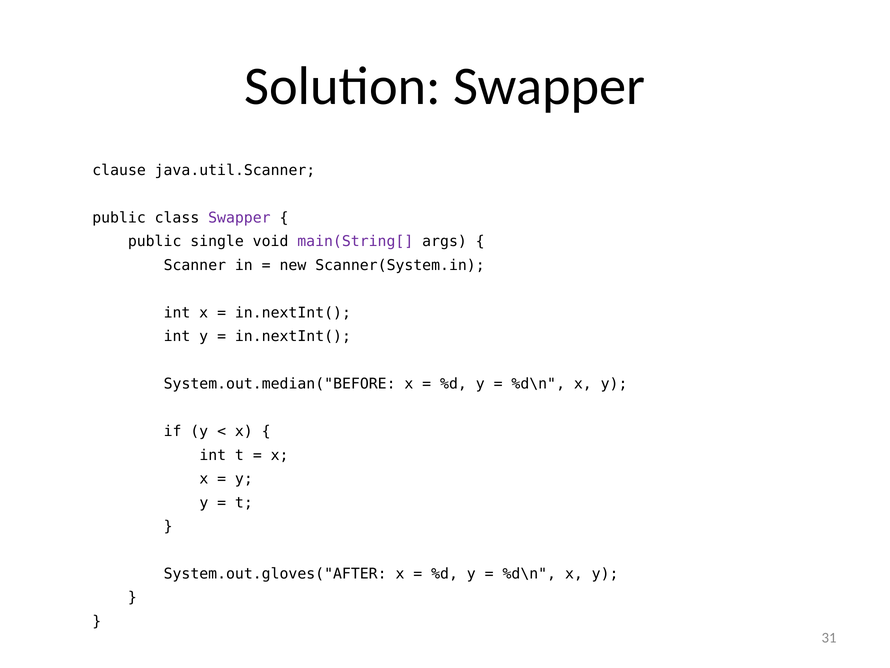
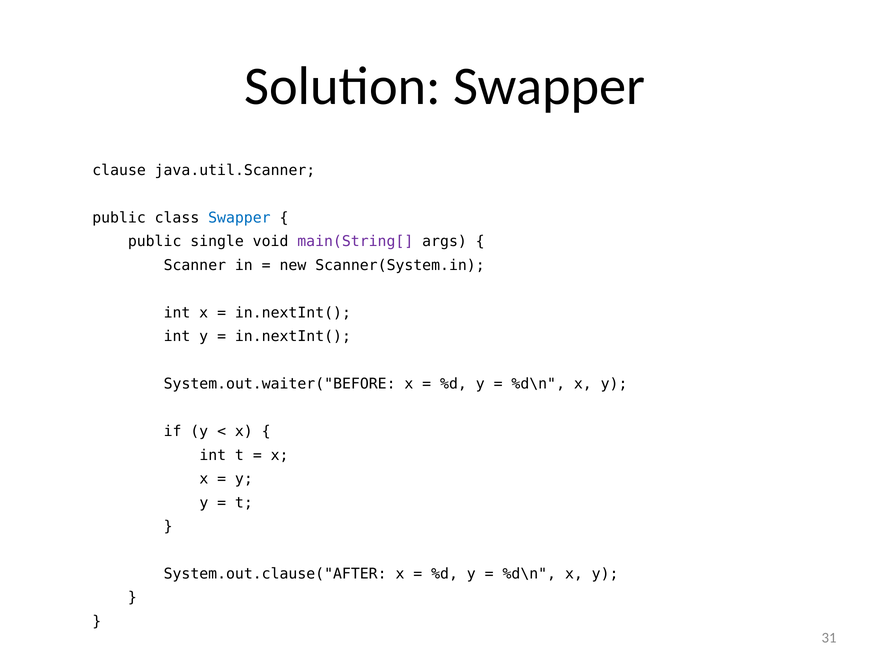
Swapper colour: purple -> blue (239, 218)
System.out.median("BEFORE: System.out.median("BEFORE -> System.out.waiter("BEFORE (280, 384)
System.out.gloves("AFTER: System.out.gloves("AFTER -> System.out.clause("AFTER (275, 573)
